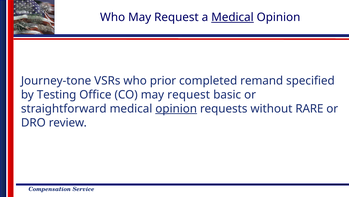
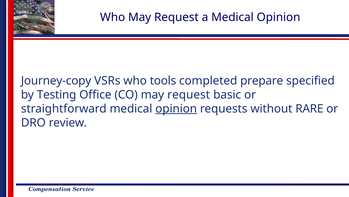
Medical underline: present -> none (232, 17)
Journey-tone: Journey-tone -> Journey-copy (56, 80)
prior: prior -> tools (163, 80)
remand: remand -> prepare (262, 80)
